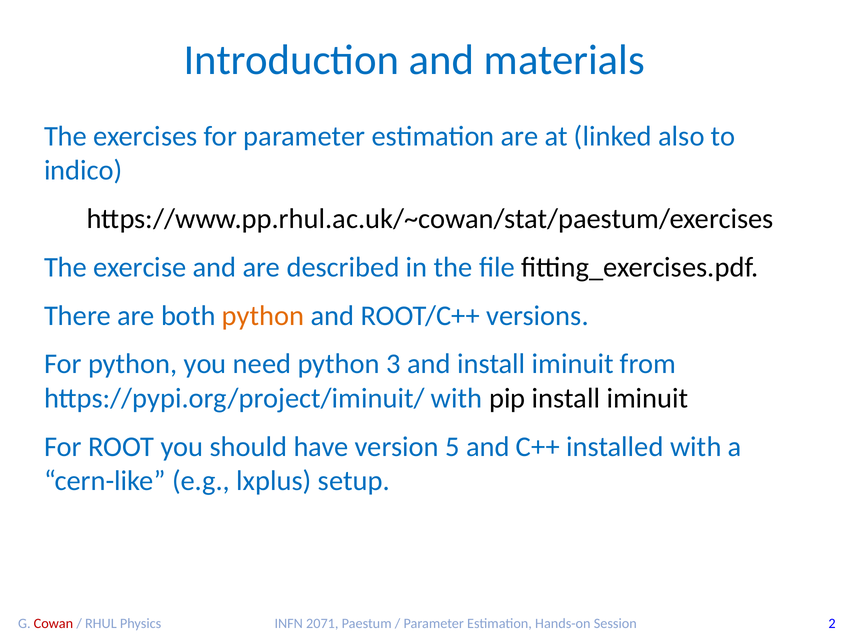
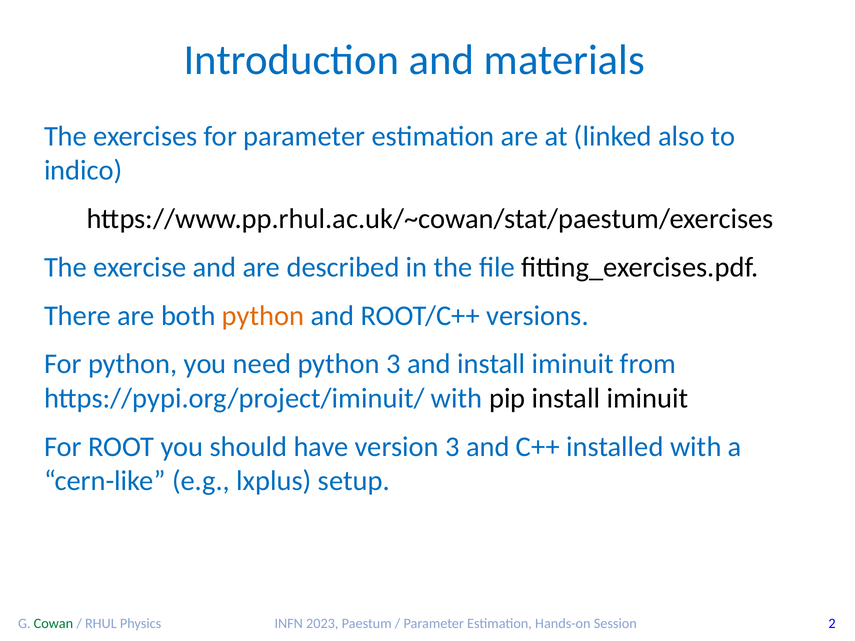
version 5: 5 -> 3 (452, 447)
Cowan colour: red -> green (53, 624)
2071: 2071 -> 2023 (322, 624)
